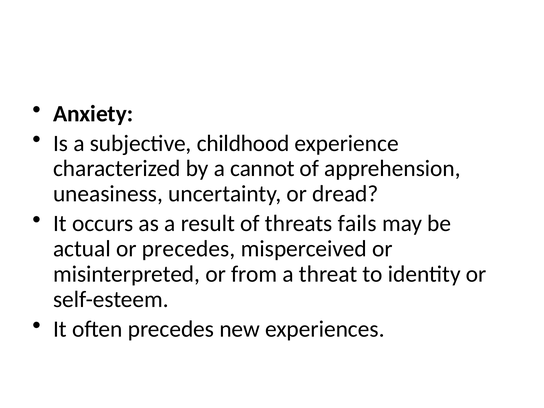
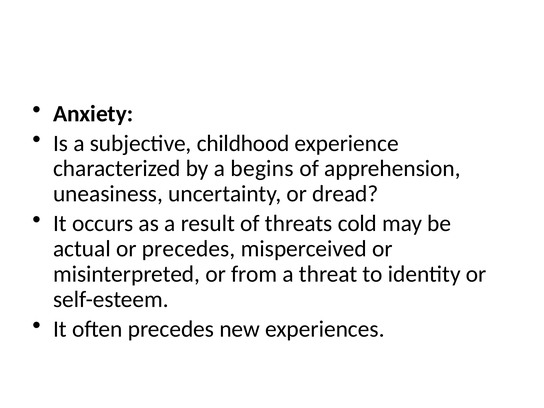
cannot: cannot -> begins (262, 169)
fails: fails -> cold (357, 224)
